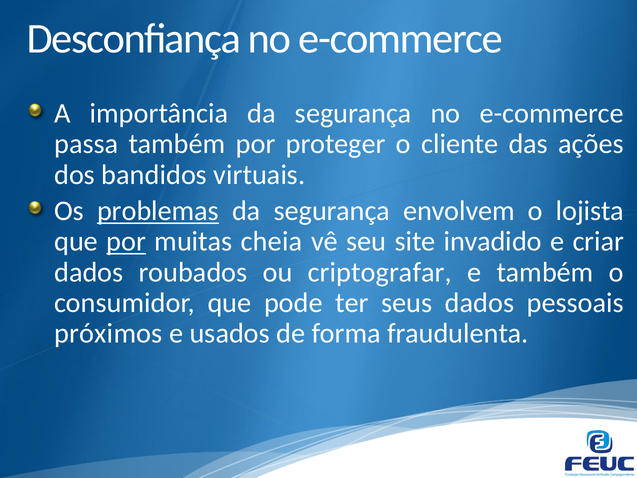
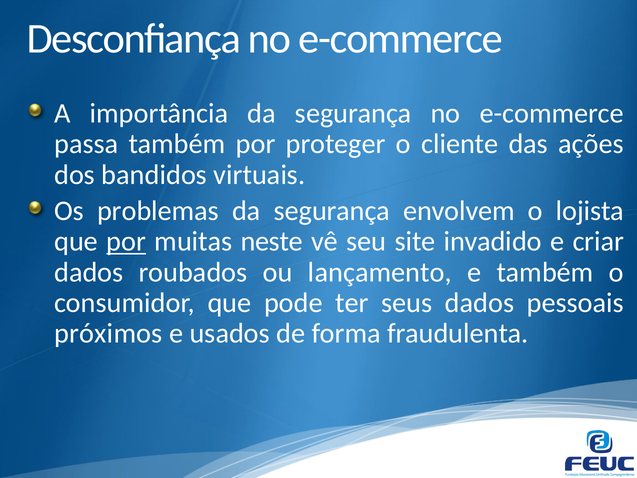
problemas underline: present -> none (158, 211)
cheia: cheia -> neste (272, 242)
criptografar: criptografar -> lançamento (380, 272)
